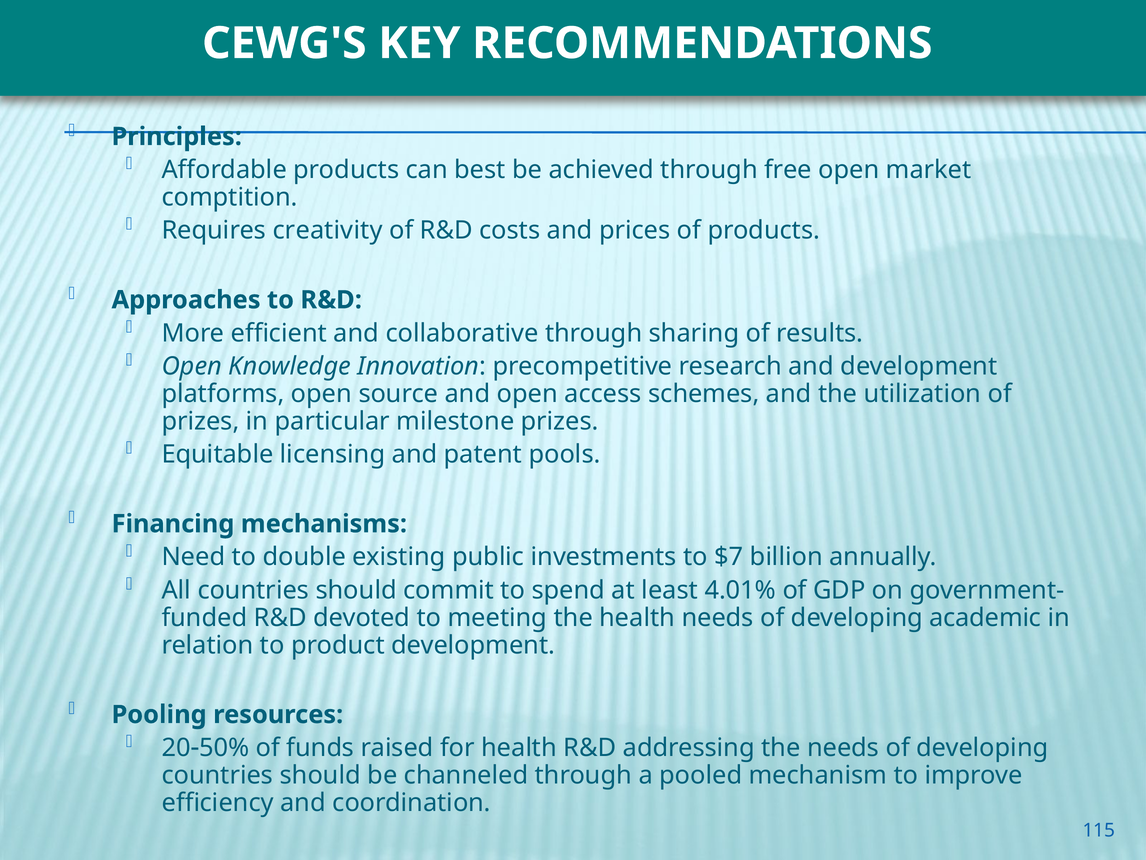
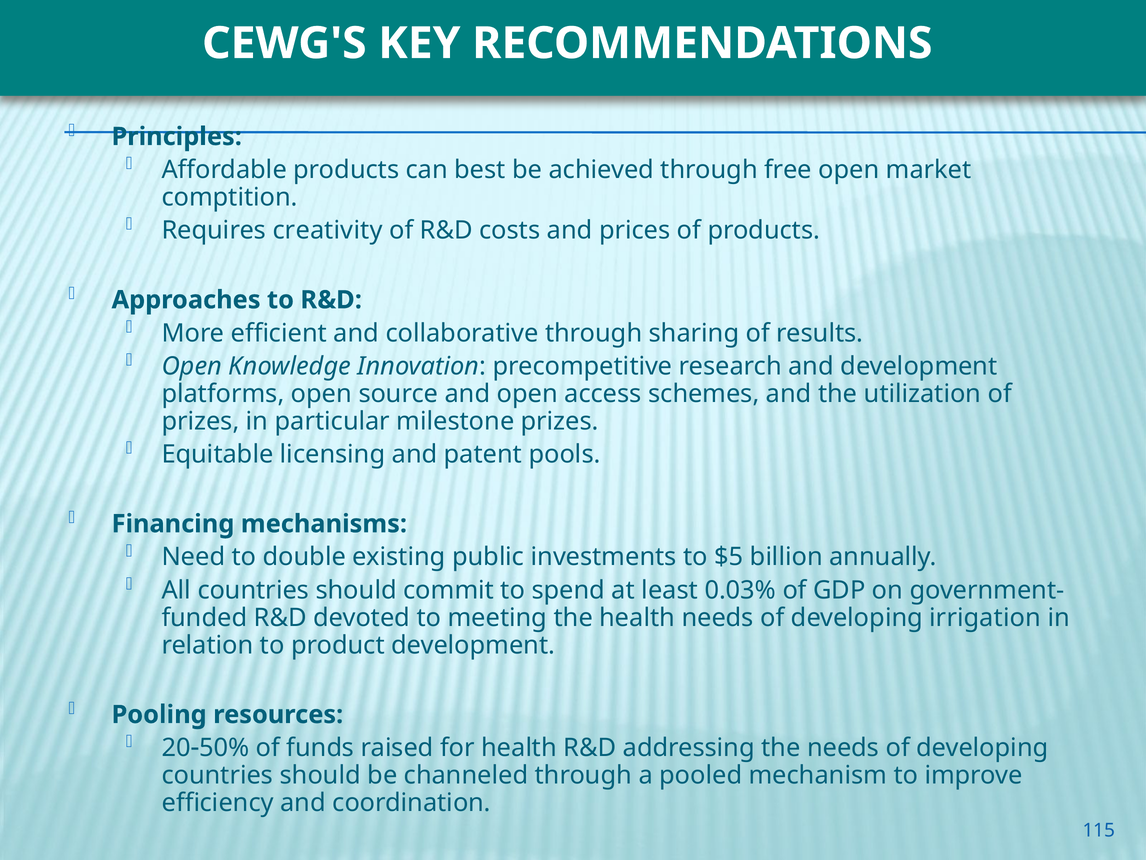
$7: $7 -> $5 (729, 557)
4.01%: 4.01% -> 0.03% (740, 590)
academic: academic -> irrigation (985, 617)
